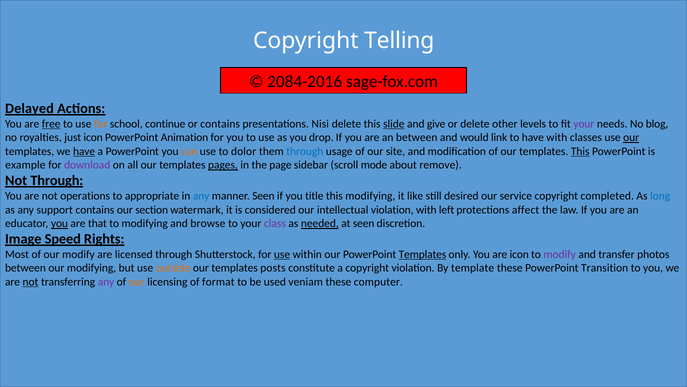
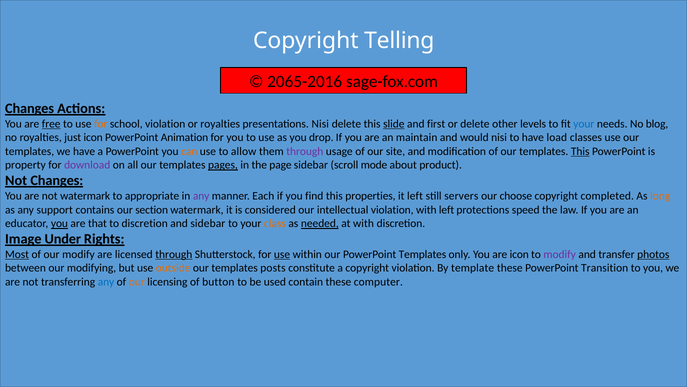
2084-2016: 2084-2016 -> 2065-2016 (305, 82)
Delayed: Delayed -> Changes (30, 108)
school continue: continue -> violation (165, 124)
or contains: contains -> royalties (220, 124)
give: give -> first (436, 124)
your colour: purple -> blue (584, 124)
an between: between -> maintain (417, 137)
would link: link -> nisi (499, 137)
have with: with -> load (557, 137)
our underline: present -> none (631, 137)
have underline: present -> none (84, 151)
dolor: dolor -> allow (244, 151)
through colour: blue -> purple (305, 151)
example: example -> property (25, 165)
remove: remove -> product (441, 165)
Not Through: Through -> Changes (57, 180)
not operations: operations -> watermark (85, 196)
any colour: blue -> purple (201, 196)
manner Seen: Seen -> Each (263, 196)
title: title -> find (314, 196)
this modifying: modifying -> properties (370, 196)
it like: like -> left (415, 196)
desired: desired -> servers (461, 196)
service: service -> choose (516, 196)
long colour: blue -> orange (660, 196)
affect: affect -> speed (526, 209)
to modifying: modifying -> discretion (145, 223)
and browse: browse -> sidebar (208, 223)
class colour: purple -> orange (275, 223)
at seen: seen -> with (364, 223)
Speed: Speed -> Under (63, 239)
Most underline: none -> present (17, 254)
through underline: none -> present (174, 254)
Templates underline: present -> none (423, 254)
photos underline: none -> present (653, 254)
not underline: present -> none (31, 282)
any colour: purple -> blue (106, 282)
format: format -> button (218, 282)
veniam: veniam -> contain (306, 282)
